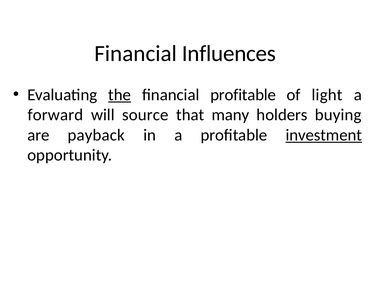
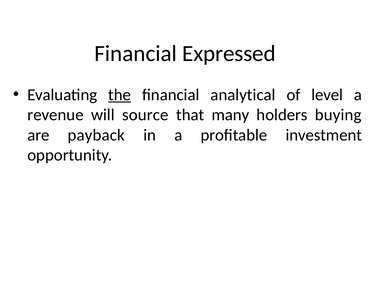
Influences: Influences -> Expressed (229, 53)
financial profitable: profitable -> analytical (243, 95)
light: light -> level (327, 95)
forward: forward -> revenue (56, 115)
investment underline: present -> none (324, 135)
